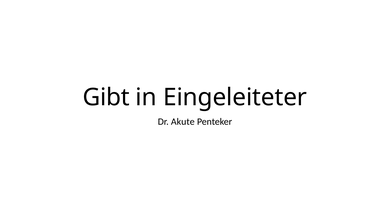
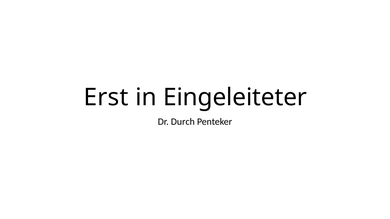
Gibt: Gibt -> Erst (106, 97)
Akute: Akute -> Durch (183, 122)
